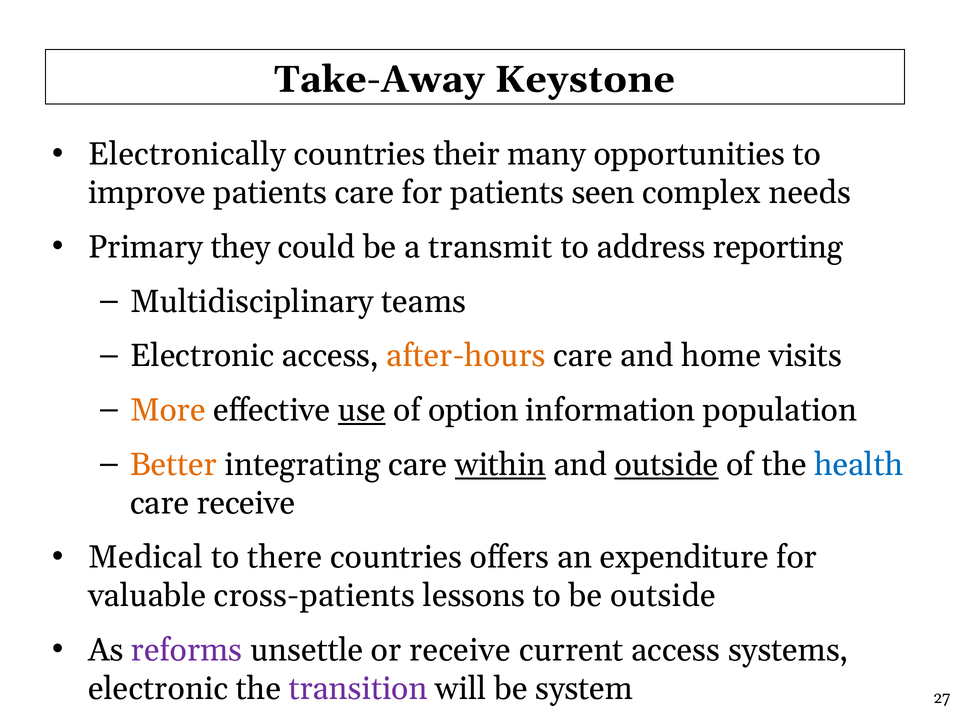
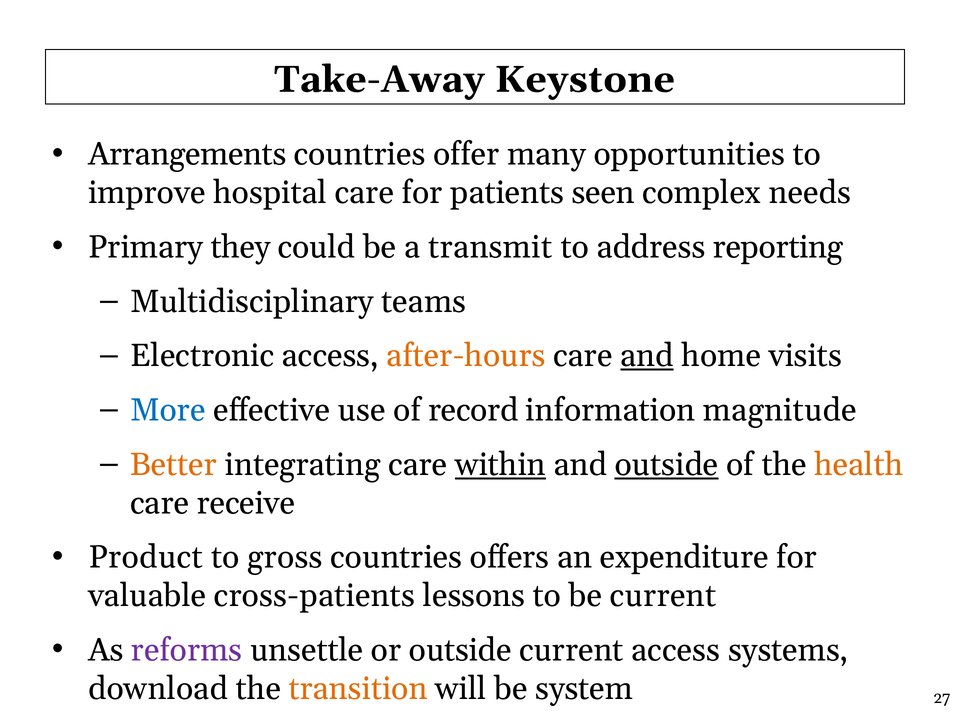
Electronically: Electronically -> Arrangements (187, 154)
their: their -> offer (466, 154)
improve patients: patients -> hospital (270, 193)
and underline: none -> present (647, 356)
More colour: orange -> blue (168, 410)
use underline: present -> none (362, 410)
option: option -> record (473, 410)
population: population -> magnitude (780, 410)
health colour: blue -> orange (859, 465)
Medical: Medical -> Product (146, 557)
there: there -> gross (285, 557)
be outside: outside -> current (663, 596)
or receive: receive -> outside (460, 650)
electronic: electronic -> download (158, 689)
transition colour: purple -> orange (358, 689)
